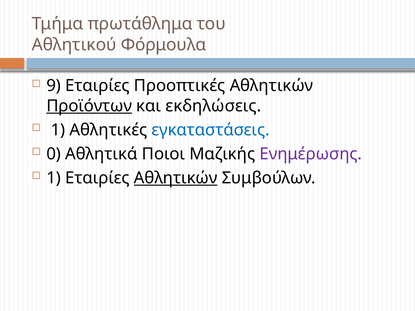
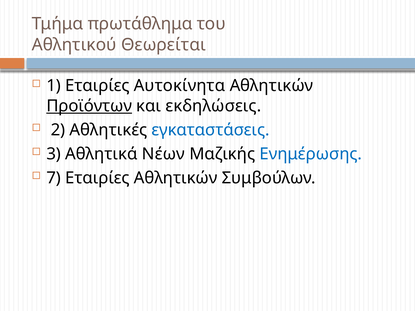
Φόρμουλα: Φόρμουλα -> Θεωρείται (163, 45)
9: 9 -> 1 (54, 86)
Προοπτικές: Προοπτικές -> Αυτοκίνητα (180, 86)
1: 1 -> 2 (58, 130)
0: 0 -> 3 (54, 154)
Ποιοι: Ποιοι -> Νέων (163, 154)
Ενημέρωσης colour: purple -> blue (311, 154)
1: 1 -> 7 (54, 178)
Αθλητικών underline: present -> none (176, 178)
